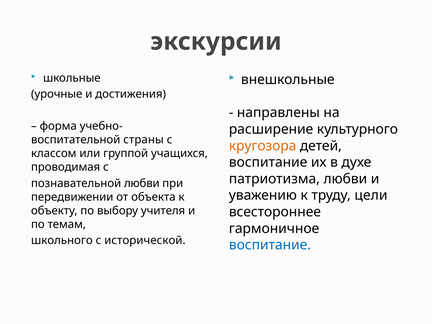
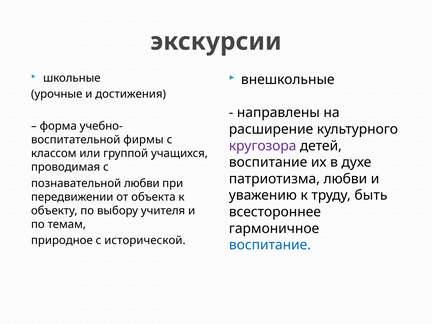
страны: страны -> фирмы (143, 140)
кругозора colour: orange -> purple (263, 146)
цели: цели -> быть (371, 195)
школьного: школьного -> природное (62, 240)
